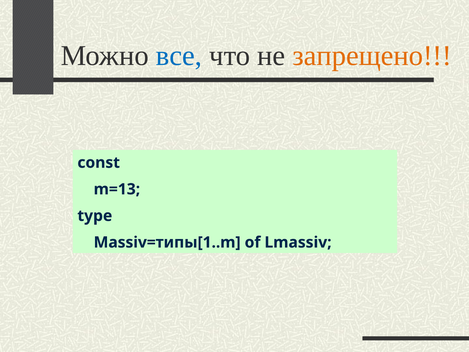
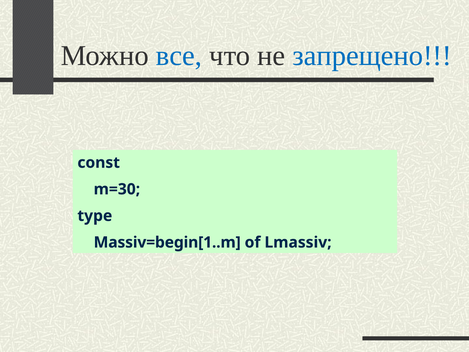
запрещено colour: orange -> blue (372, 56)
m=13: m=13 -> m=30 (117, 189)
Massiv=типы[1..m: Massiv=типы[1..m -> Massiv=begin[1..m (167, 242)
